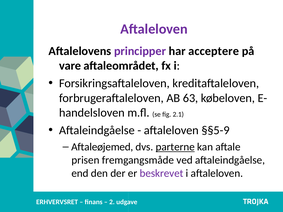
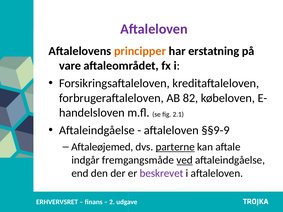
principper colour: purple -> orange (140, 51)
acceptere: acceptere -> erstatning (214, 51)
63: 63 -> 82 (191, 98)
§§5-9: §§5-9 -> §§9-9 (216, 131)
prisen: prisen -> indgår (86, 160)
ved underline: none -> present (185, 160)
